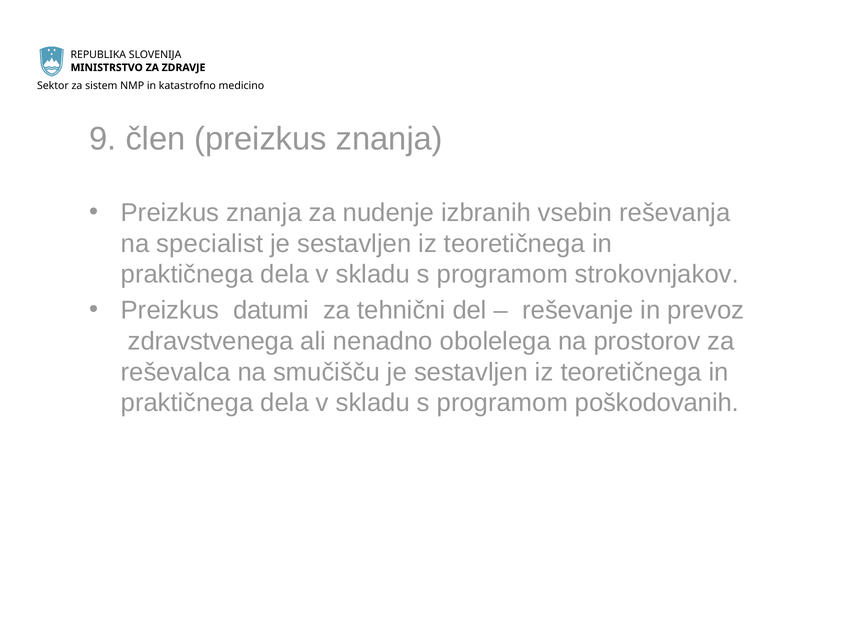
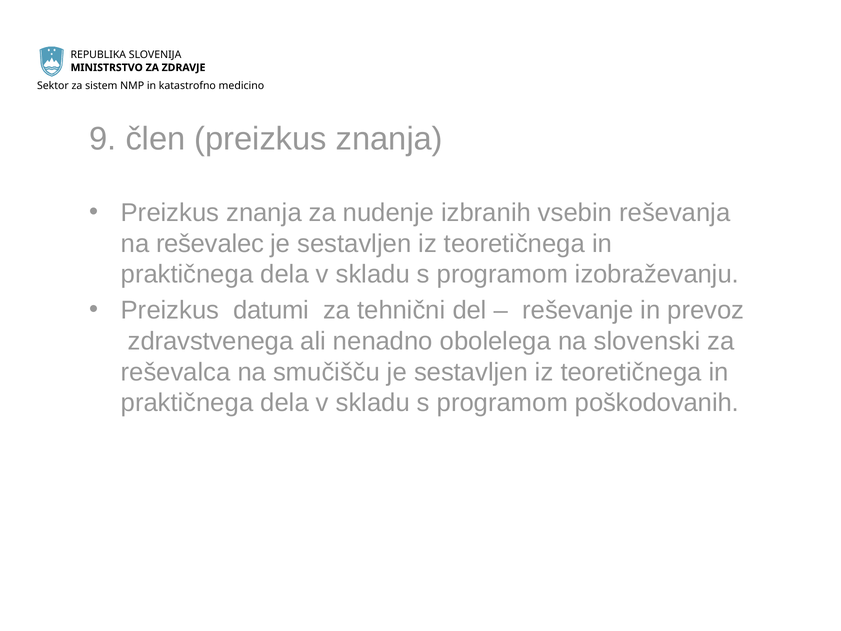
specialist: specialist -> reševalec (210, 243)
strokovnjakov: strokovnjakov -> izobraževanju (657, 274)
prostorov: prostorov -> slovenski (647, 341)
